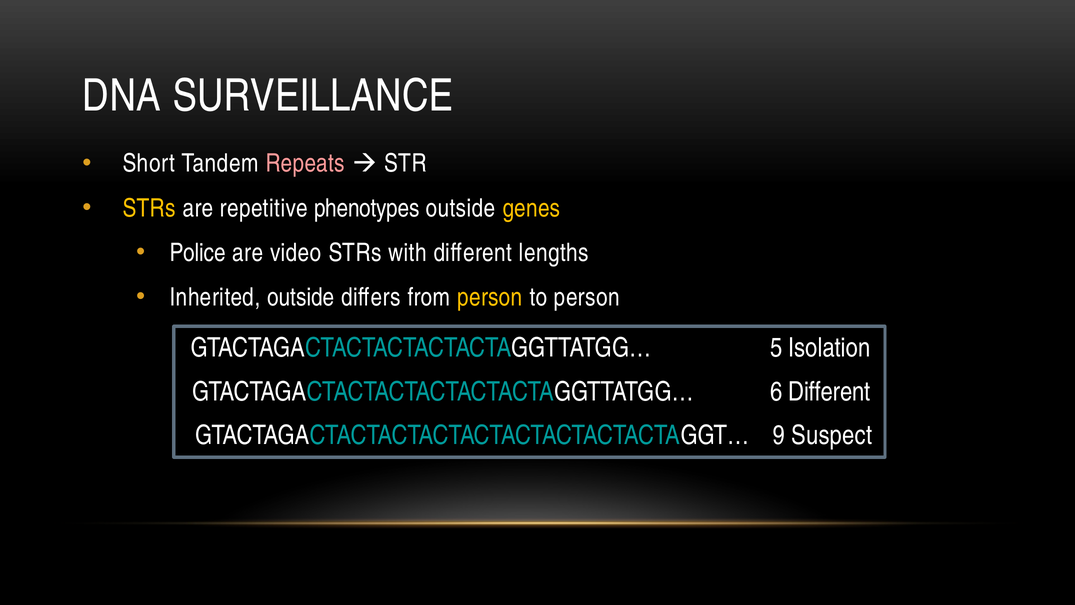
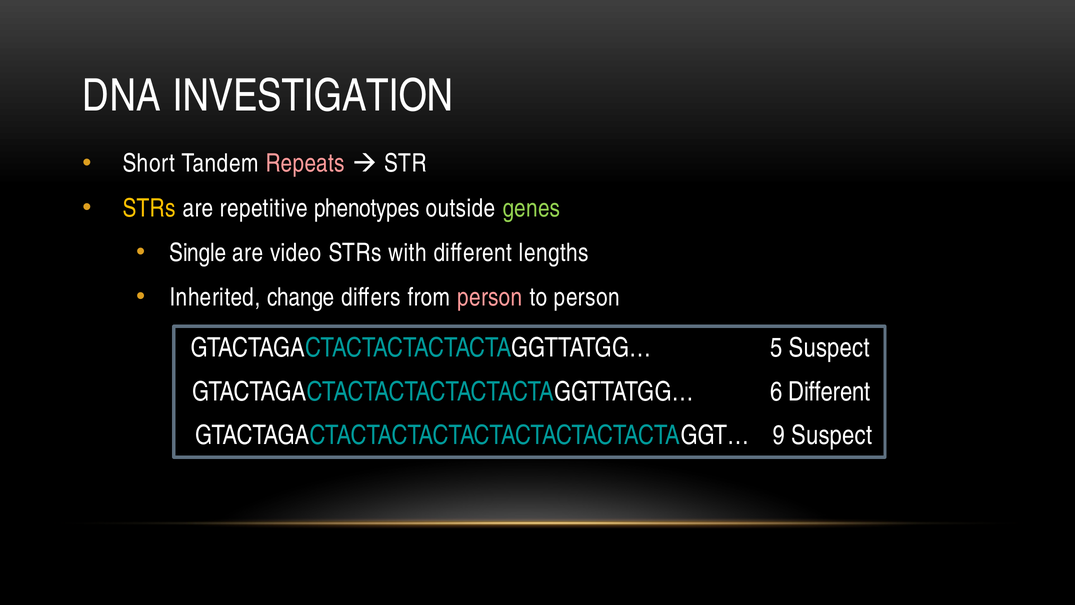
SURVEILLANCE: SURVEILLANCE -> INVESTIGATION (313, 96)
genes colour: yellow -> light green (531, 208)
Police: Police -> Single (198, 253)
Inherited outside: outside -> change (301, 297)
person colour: yellow -> pink (490, 297)
5 Isolation: Isolation -> Suspect (829, 348)
